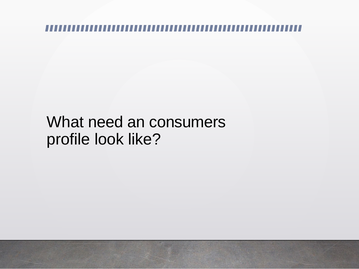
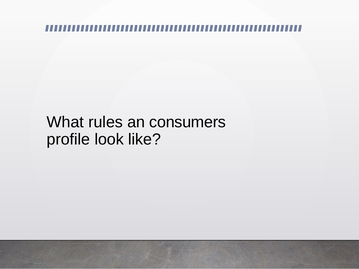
need: need -> rules (106, 122)
